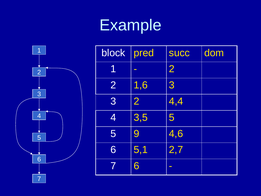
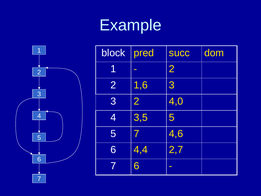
4,4: 4,4 -> 4,0 (176, 101)
5 9: 9 -> 7 (136, 134)
5,1: 5,1 -> 4,4 (141, 150)
